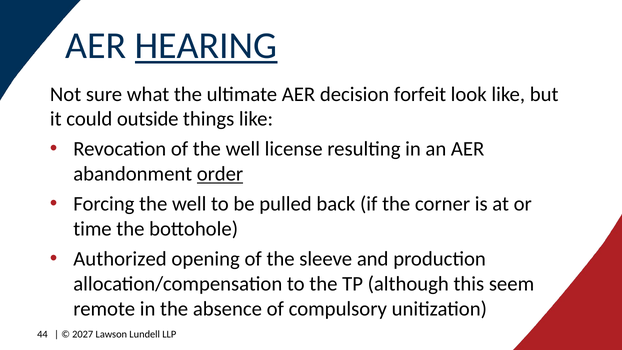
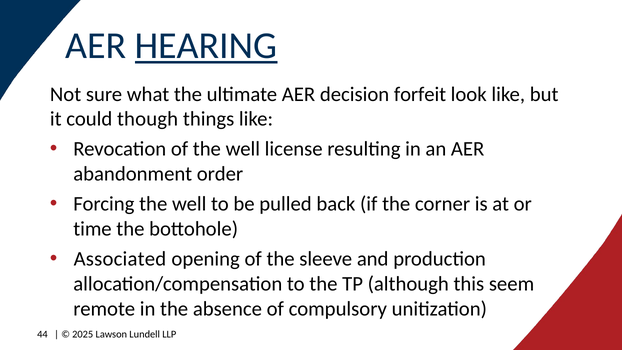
outside: outside -> though (148, 119)
order underline: present -> none (220, 174)
Authorized: Authorized -> Associated (120, 259)
2027: 2027 -> 2025 (83, 334)
